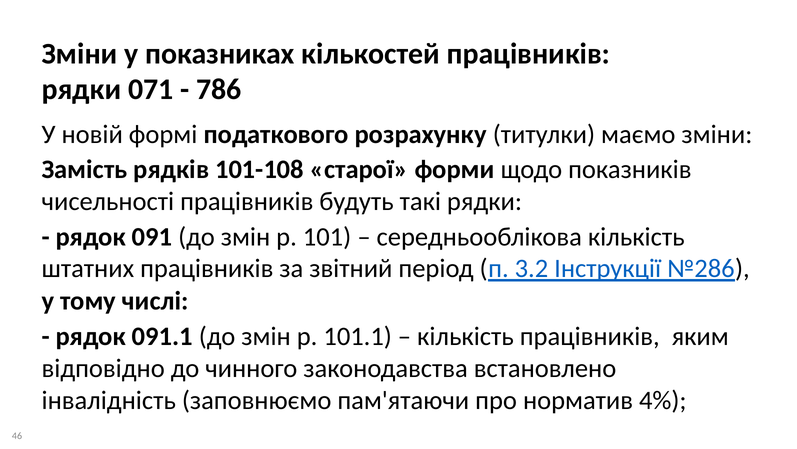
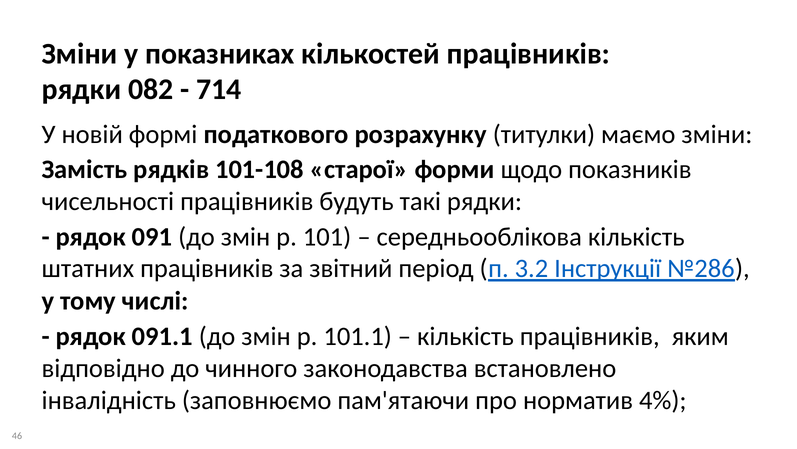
071: 071 -> 082 (151, 89)
786: 786 -> 714 (219, 89)
